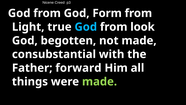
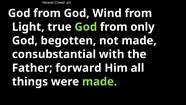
Form: Form -> Wind (107, 13)
God colour: light blue -> light green (86, 27)
look: look -> only (142, 27)
